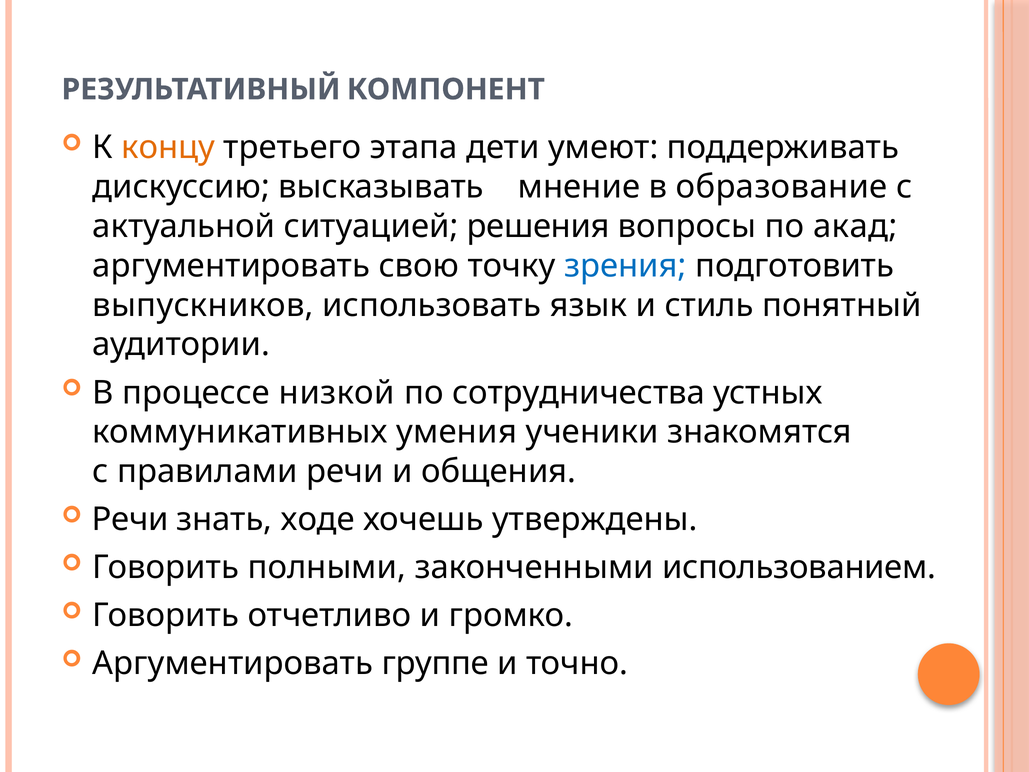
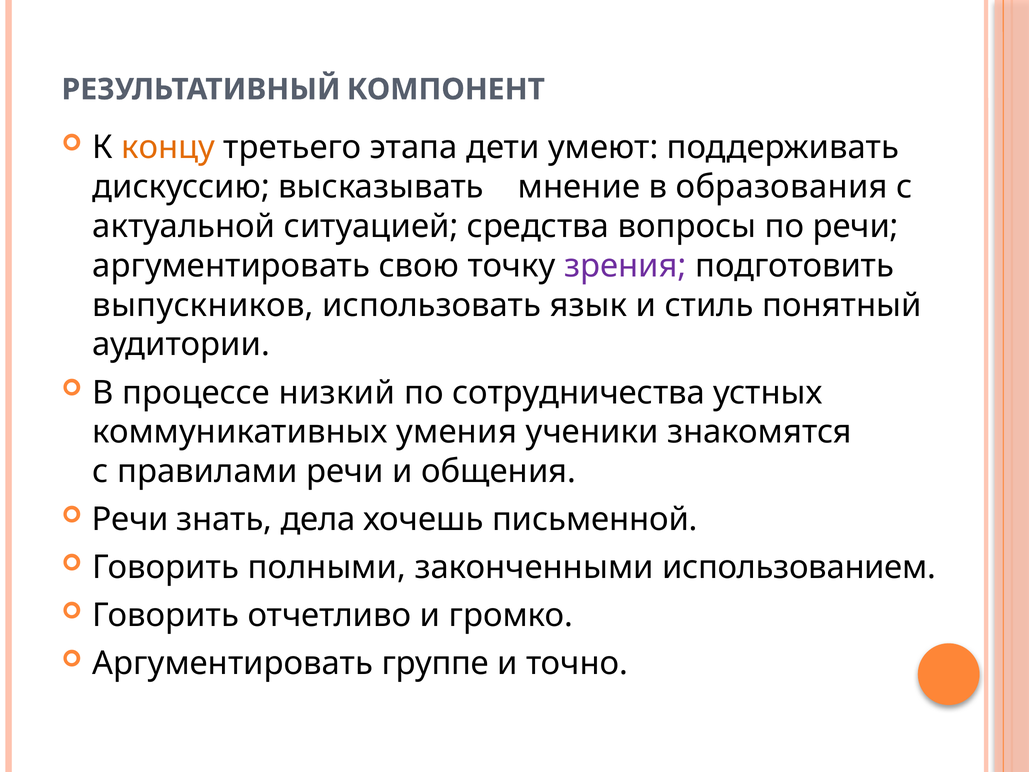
образование: образование -> образования (782, 187)
решения: решения -> средства (538, 226)
по акад: акад -> речи (856, 226)
зрения colour: blue -> purple (625, 266)
низкой: низкой -> низкий (337, 393)
ходе: ходе -> дела (318, 519)
утверждены: утверждены -> письменной (595, 519)
